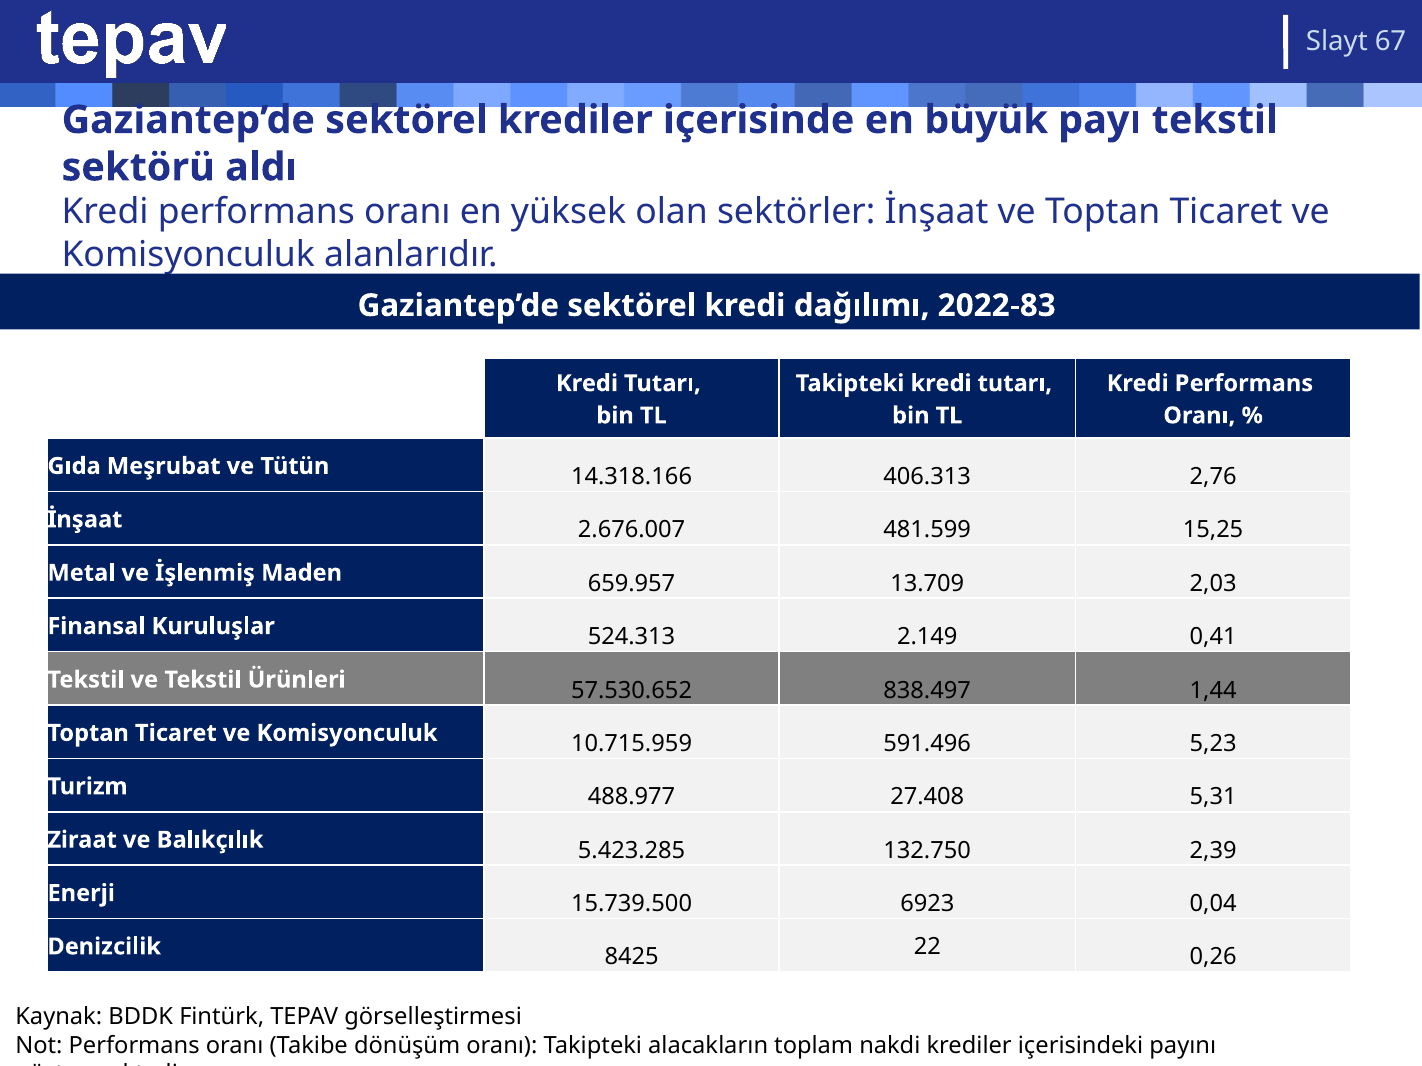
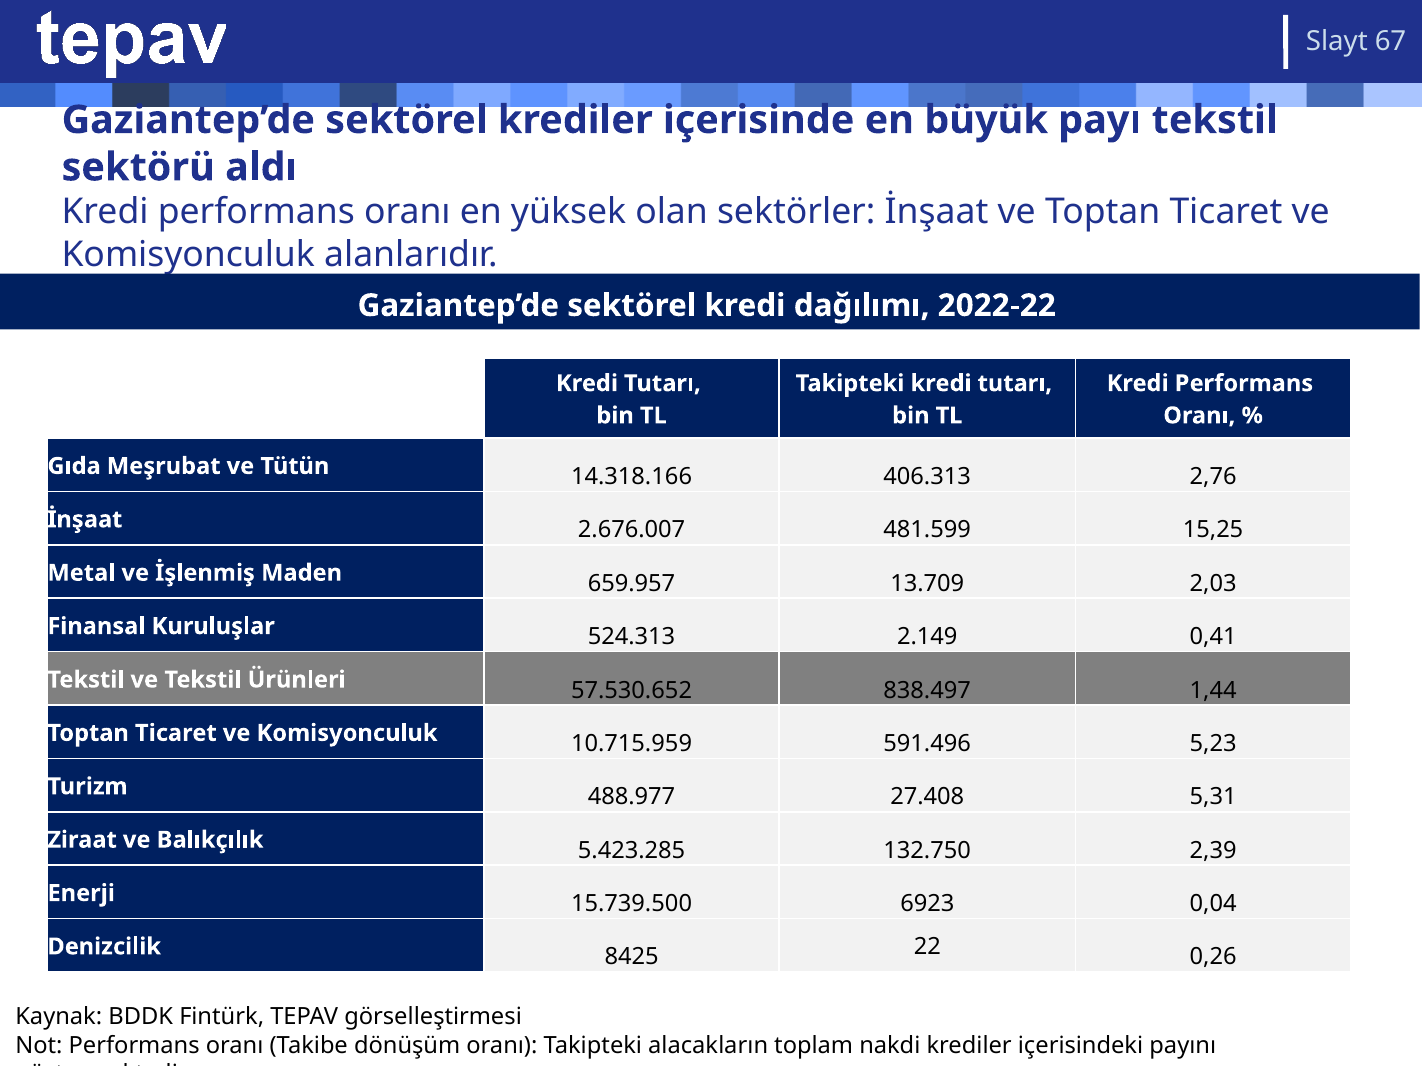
2022-83: 2022-83 -> 2022-22 (997, 306)
